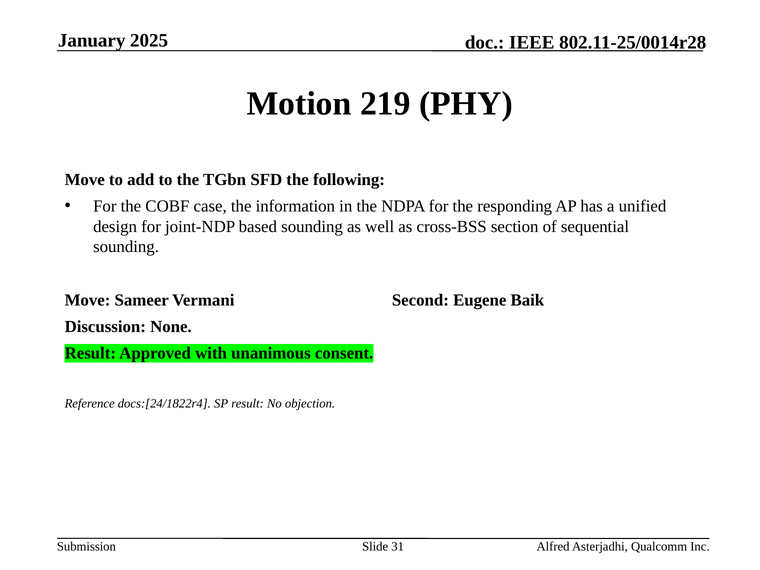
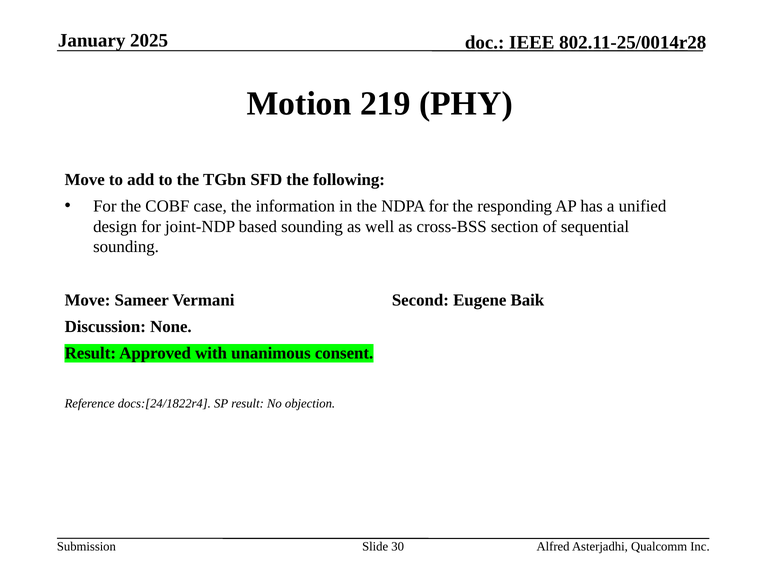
31: 31 -> 30 (398, 547)
